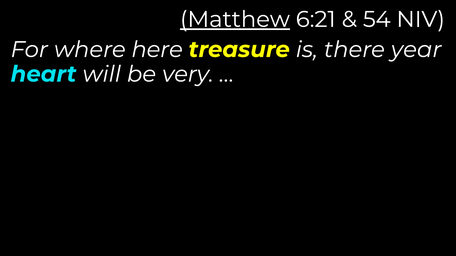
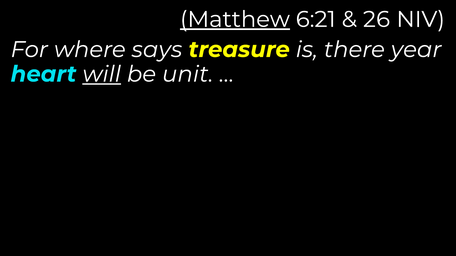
54: 54 -> 26 (377, 19)
here: here -> says (157, 50)
will underline: none -> present (102, 74)
very: very -> unit (188, 74)
